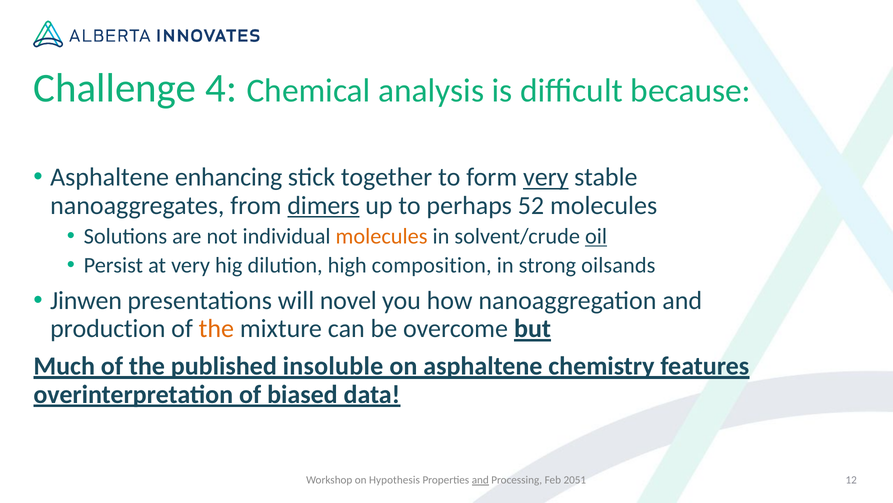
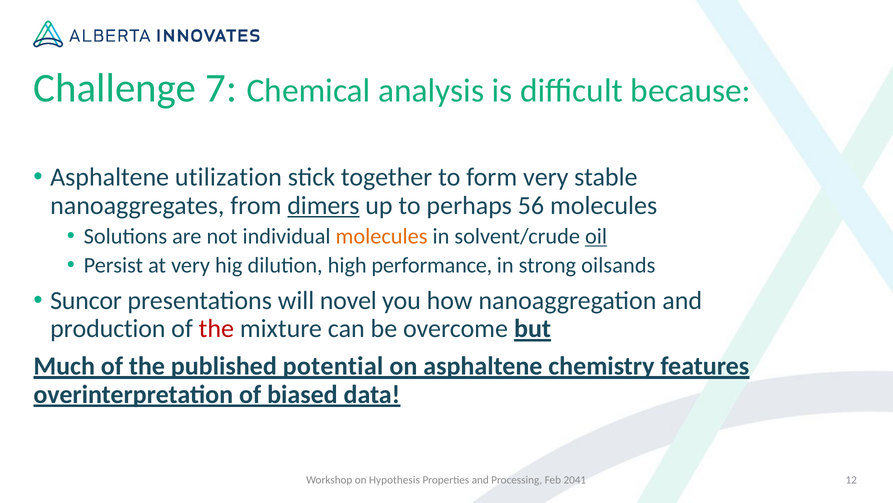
4: 4 -> 7 (221, 88)
enhancing: enhancing -> utilization (228, 177)
very underline: present -> none (546, 177)
52: 52 -> 56 (531, 205)
composition: composition -> performance (432, 265)
Jinwen: Jinwen -> Suncor (86, 300)
the colour: orange -> red (216, 328)
insoluble: insoluble -> potential (333, 366)
and underline: present -> none (480, 480)
2051: 2051 -> 2041 (575, 480)
